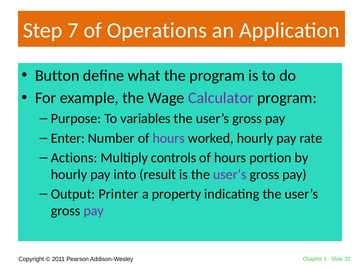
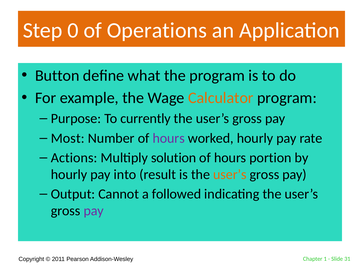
7: 7 -> 0 (73, 30)
Calculator colour: purple -> orange (221, 98)
variables: variables -> currently (146, 119)
Enter: Enter -> Most (68, 138)
controls: controls -> solution (174, 158)
user’s colour: purple -> orange (230, 175)
Printer: Printer -> Cannot (119, 194)
property: property -> followed (177, 194)
